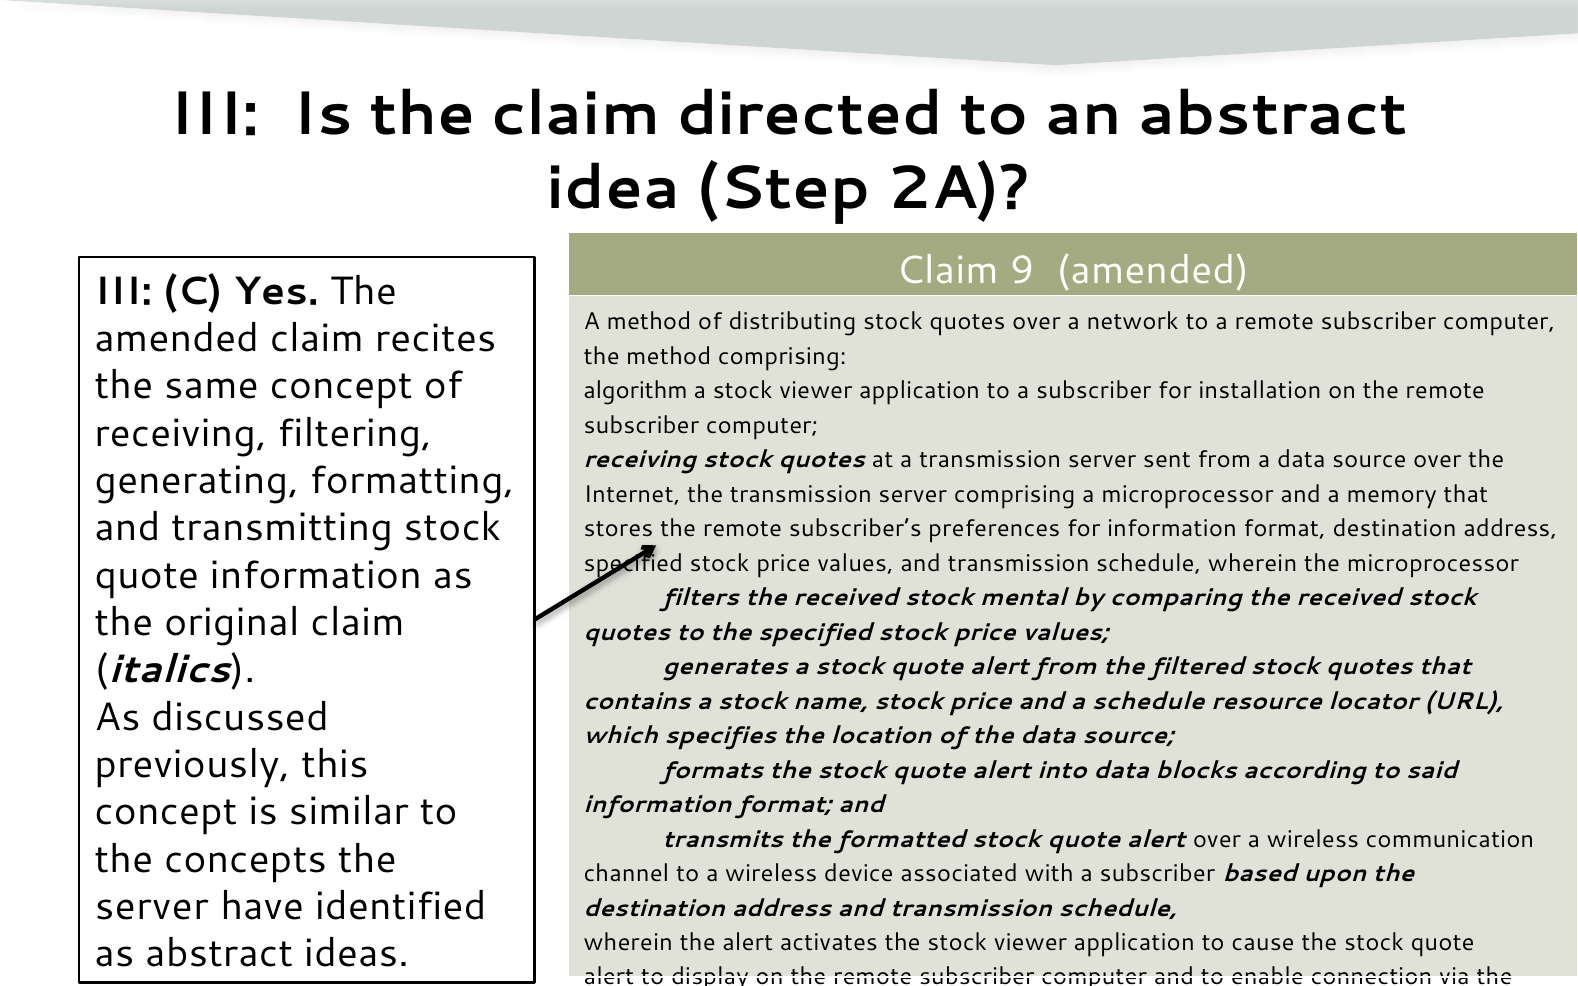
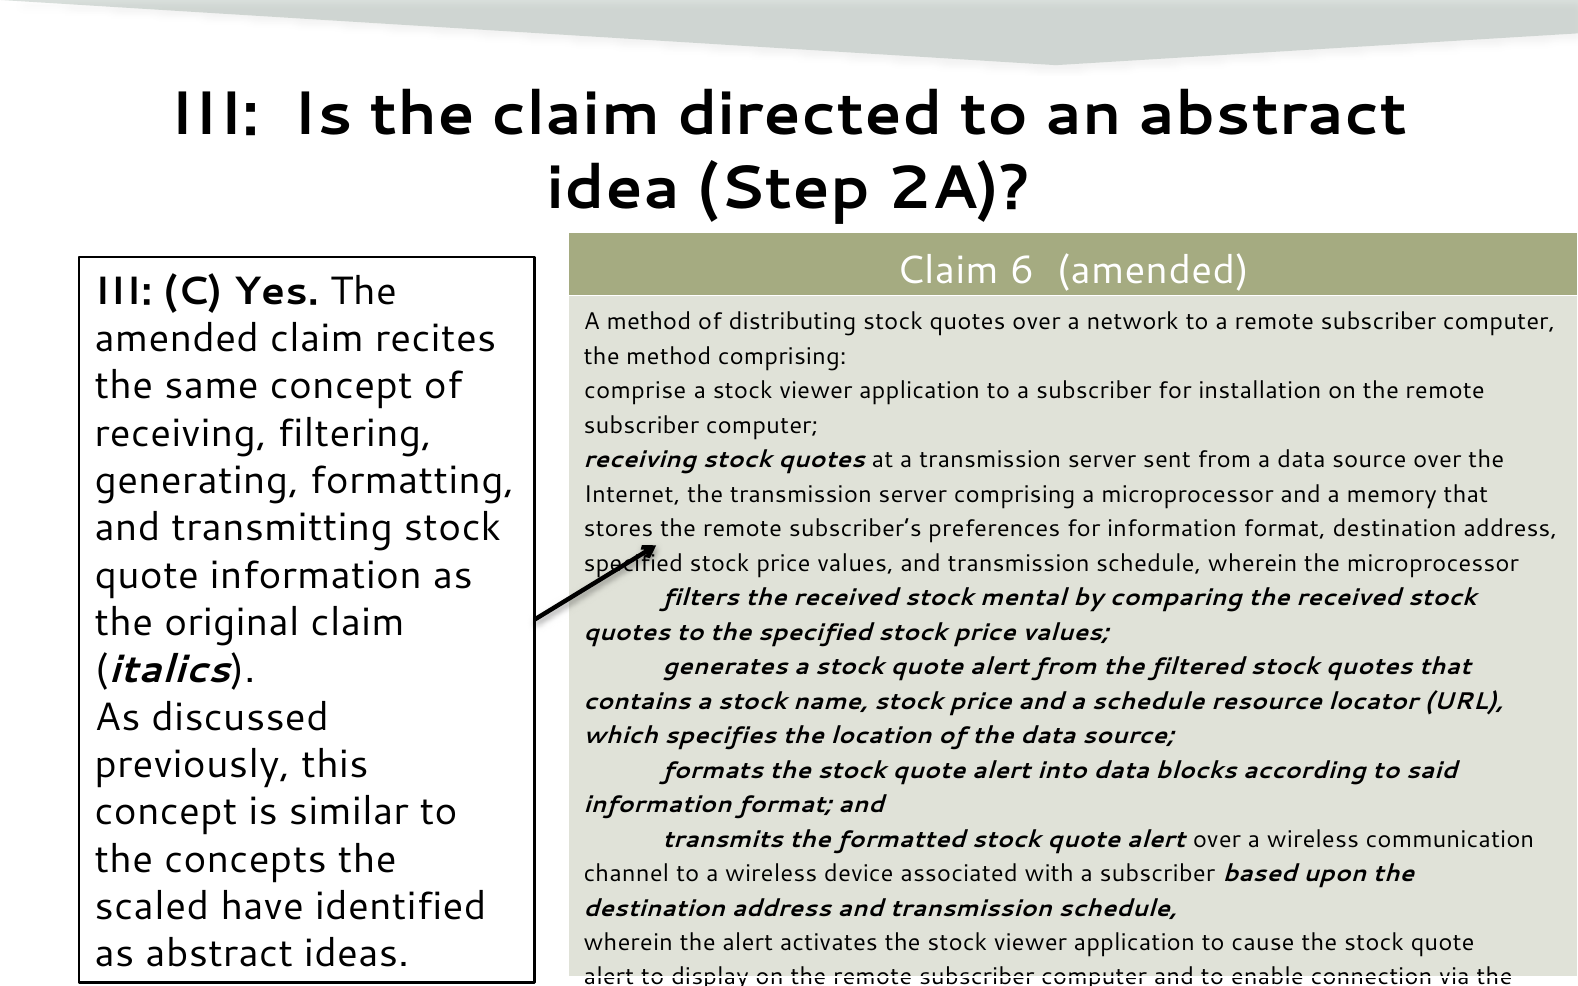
9: 9 -> 6 (1022, 270)
algorithm: algorithm -> comprise (635, 391)
server: server -> scaled (152, 907)
